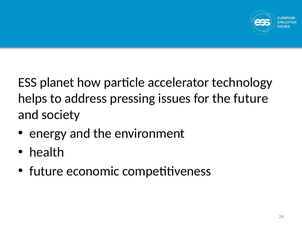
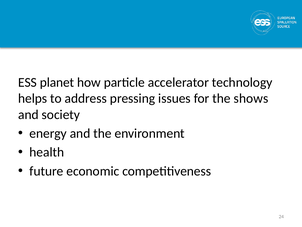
the future: future -> shows (251, 98)
